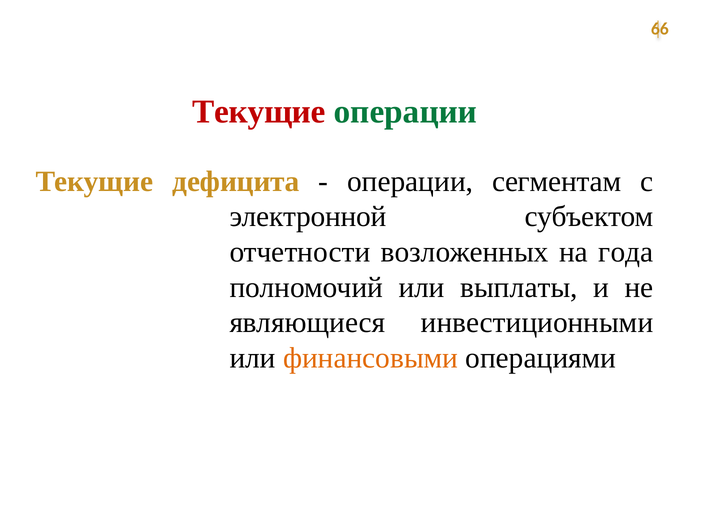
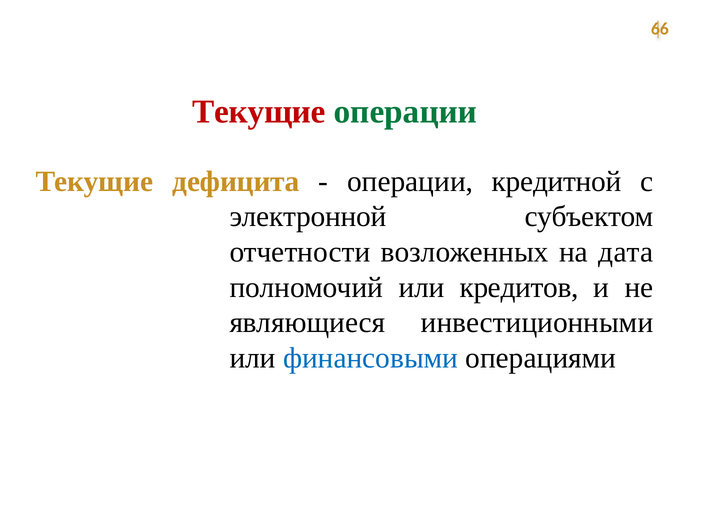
сегментам: сегментам -> кредитной (557, 182)
года: года -> дата (626, 252)
выплаты: выплаты -> кредитов (519, 288)
финансовыми colour: orange -> blue (371, 358)
